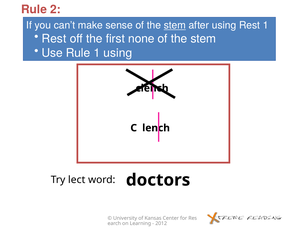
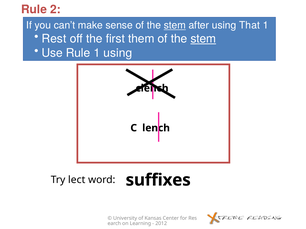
using Rest: Rest -> That (250, 25)
none: none -> them (141, 39)
stem underline: none -> present (203, 39)
doctors: doctors -> suffixes (158, 180)
